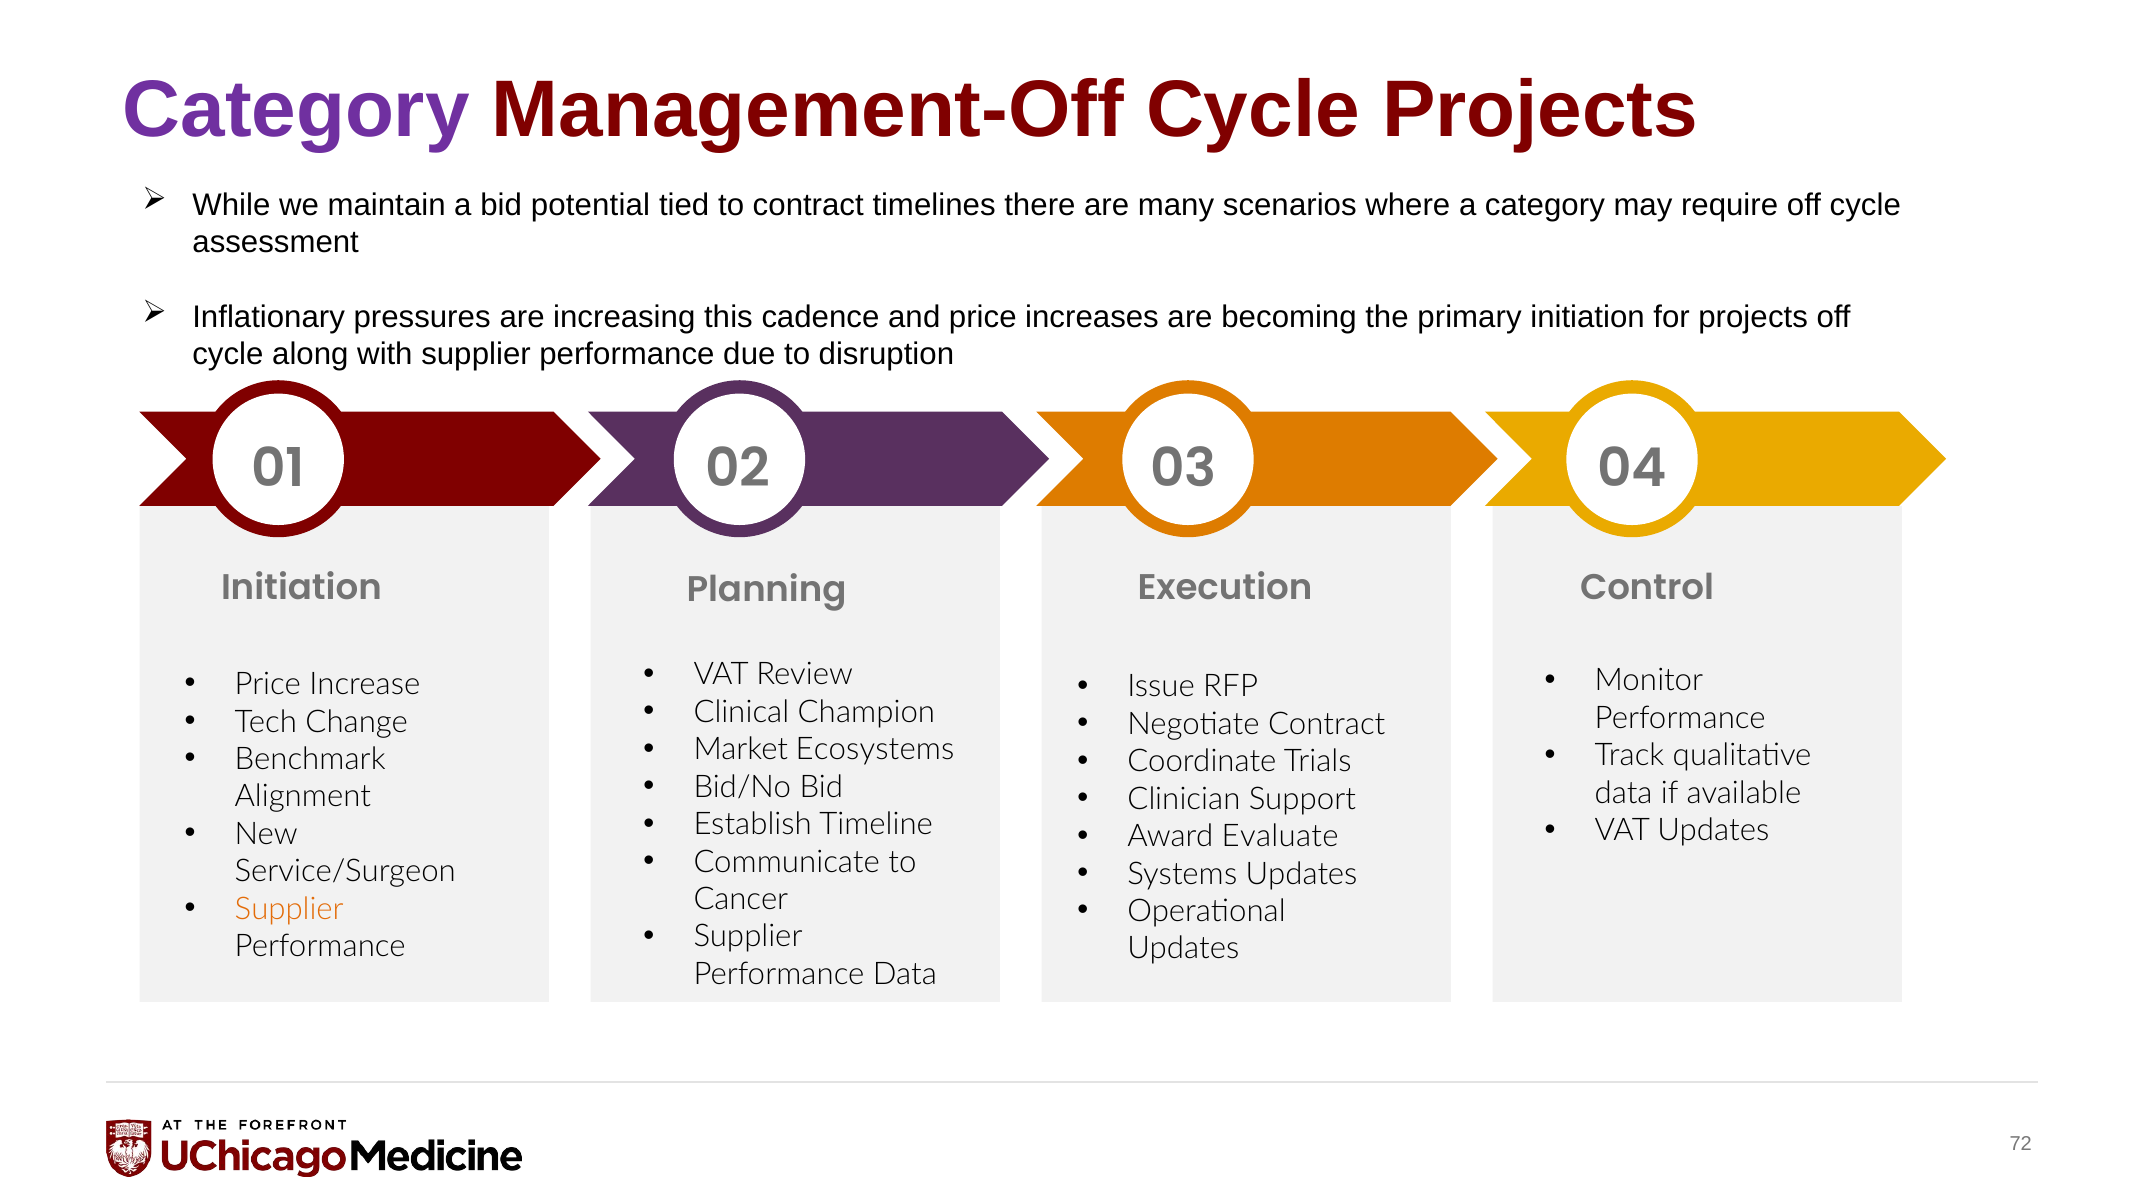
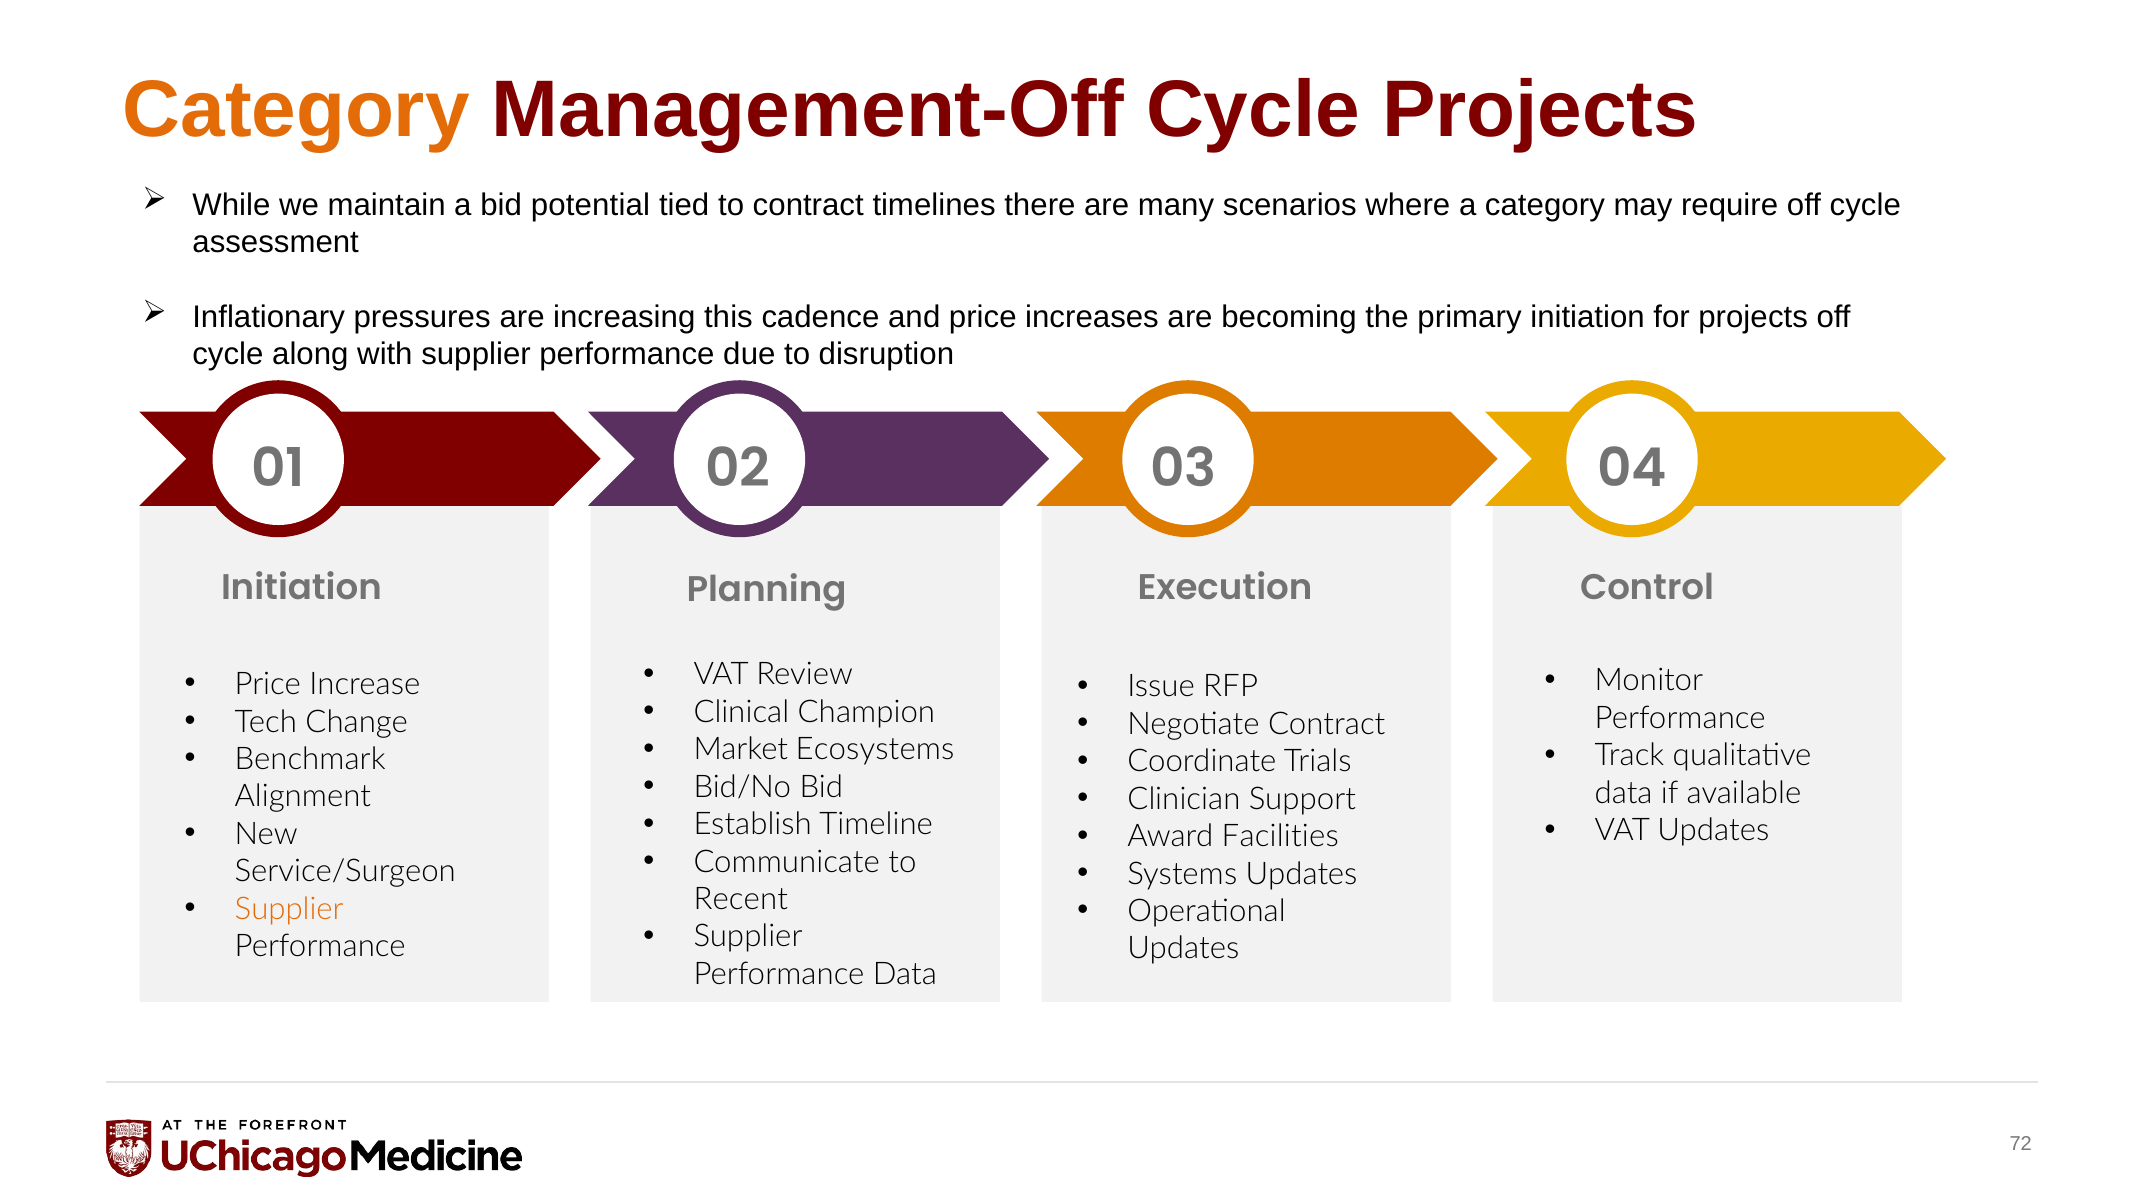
Category colour: purple -> orange (296, 110)
Evaluate: Evaluate -> Facilities (1280, 836)
Cancer: Cancer -> Recent (741, 899)
